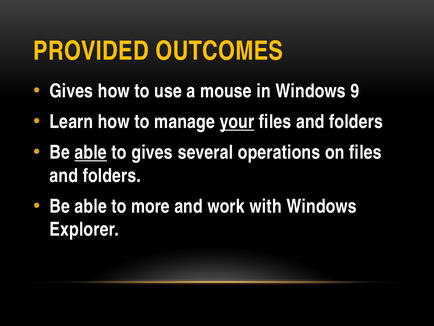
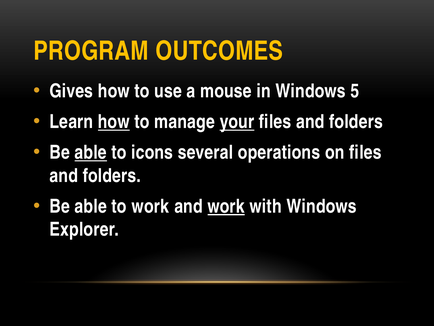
PROVIDED: PROVIDED -> PROGRAM (91, 51)
9: 9 -> 5 (355, 91)
how underline: none -> present (114, 122)
to gives: gives -> icons (152, 152)
to more: more -> work (150, 206)
work underline: none -> present (226, 206)
